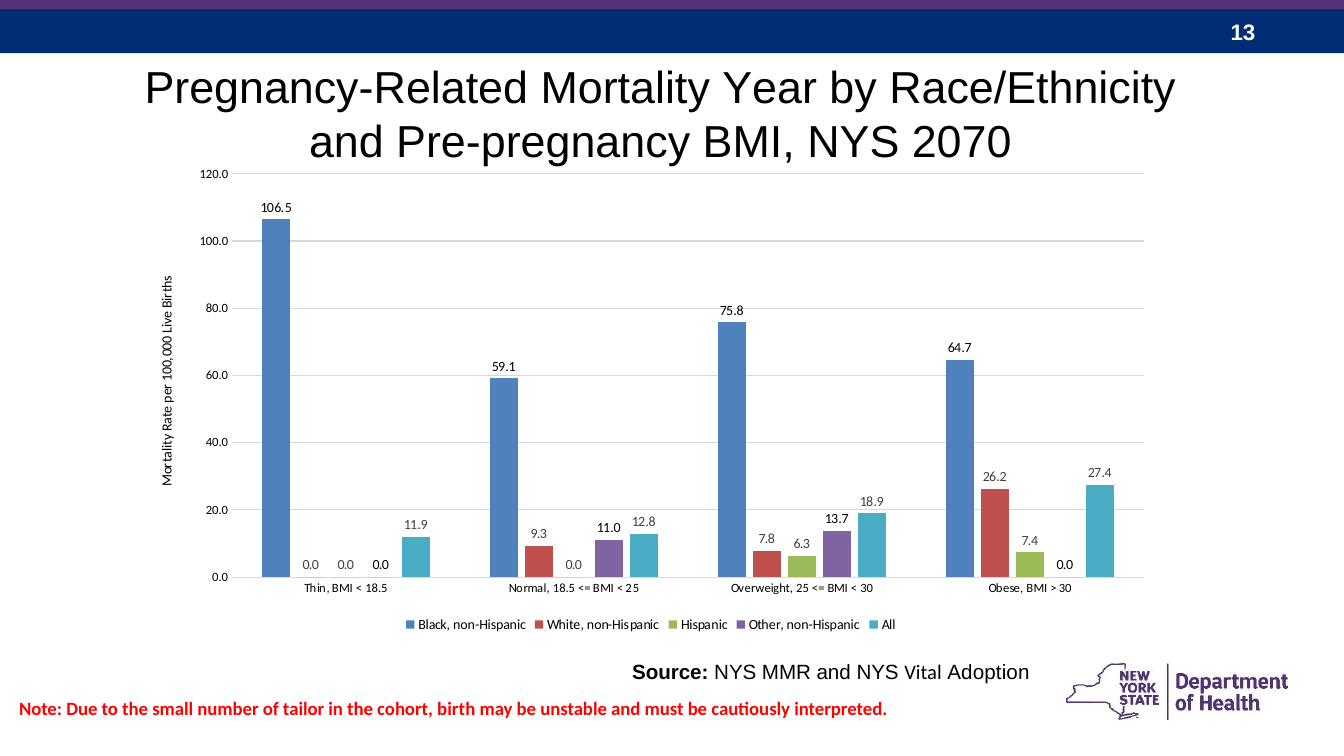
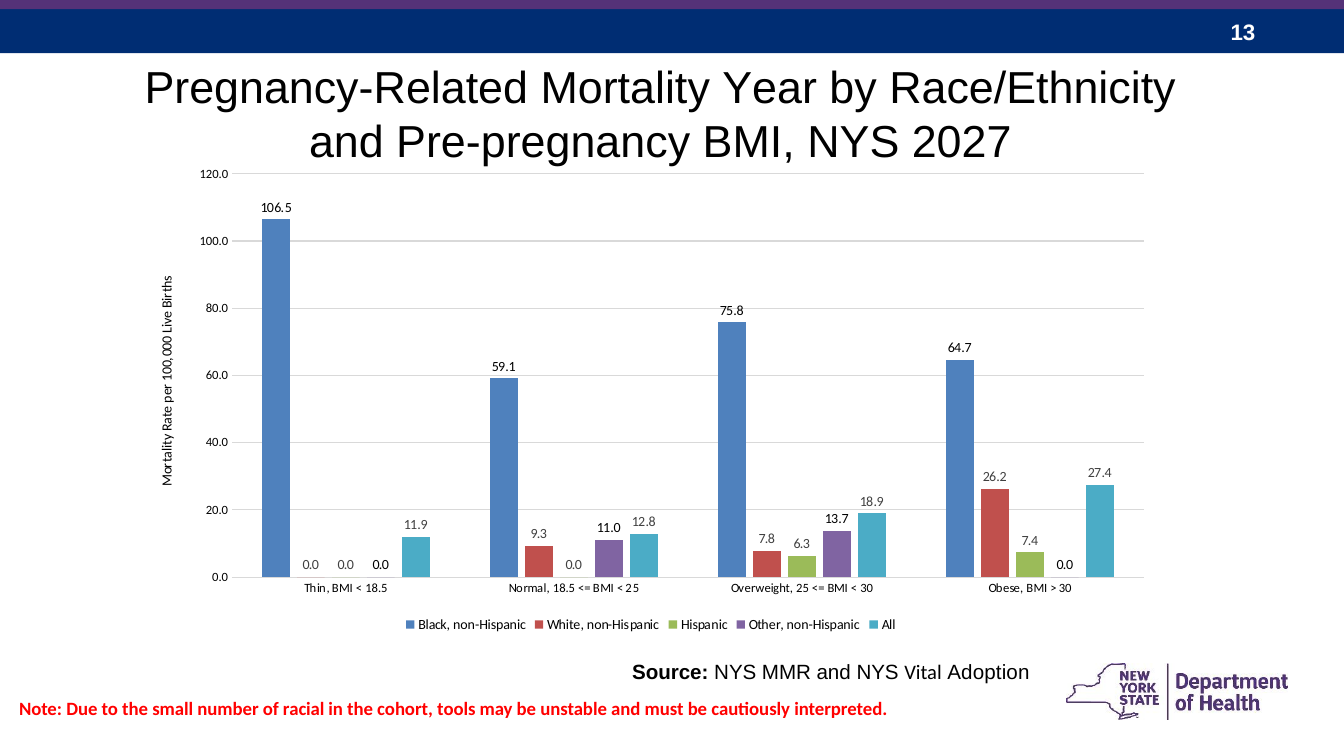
2070: 2070 -> 2027 (962, 142)
tailor: tailor -> racial (304, 710)
birth: birth -> tools (456, 710)
